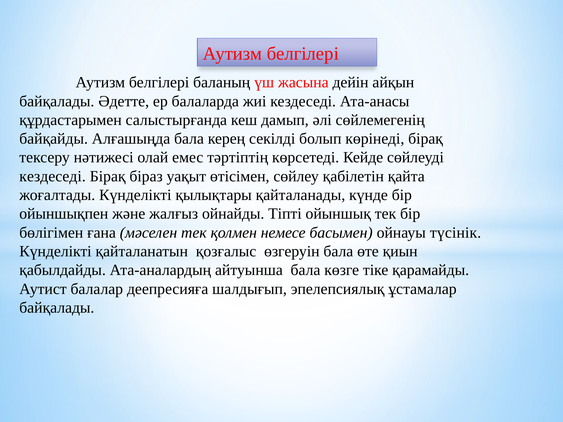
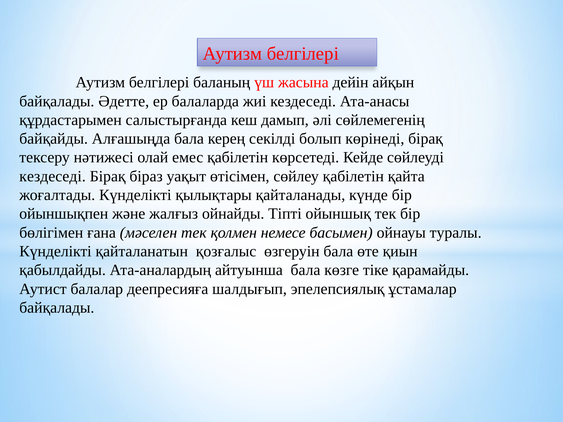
емес тәртіптің: тәртіптің -> қабілетін (238, 158)
түсінік: түсінік -> туралы (456, 233)
